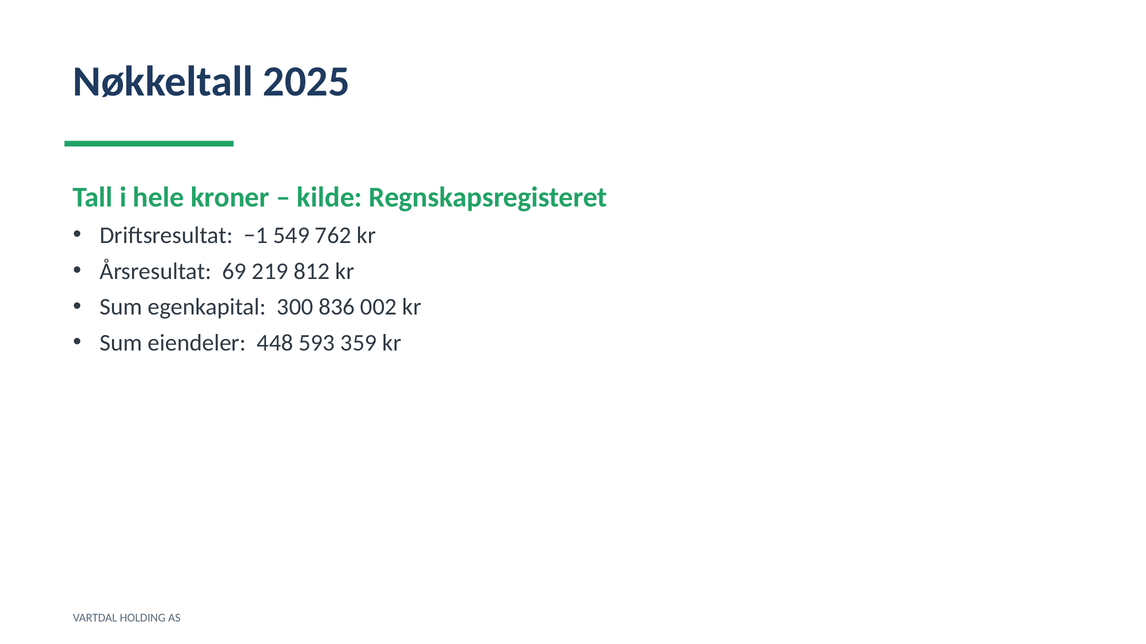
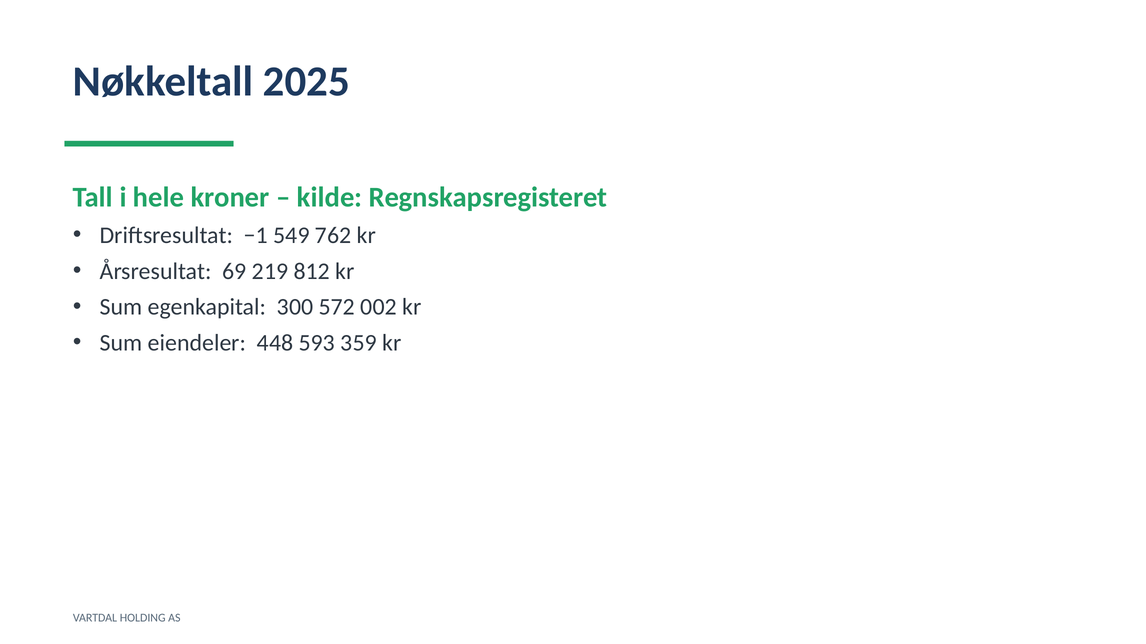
836: 836 -> 572 (337, 307)
